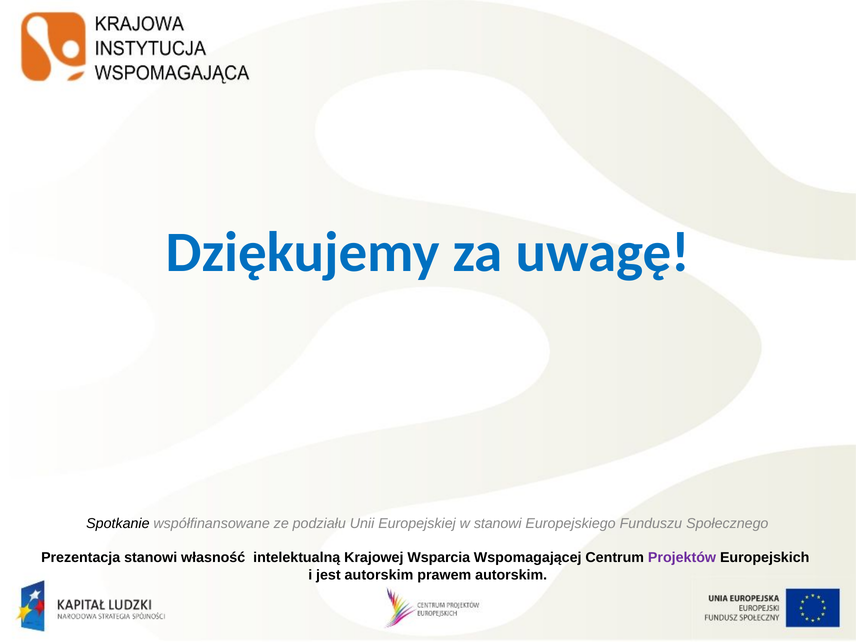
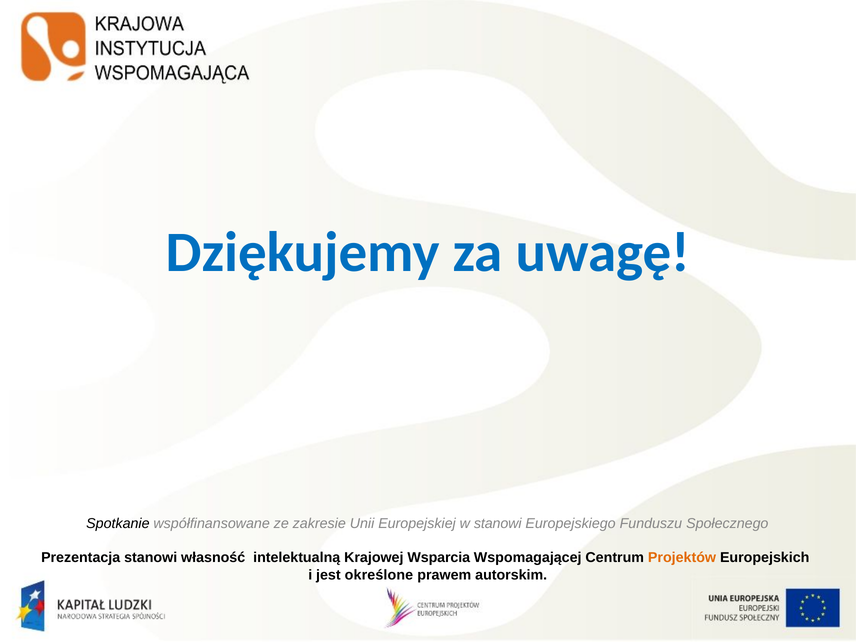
podziału: podziału -> zakresie (319, 523)
Projektów colour: purple -> orange (682, 558)
jest autorskim: autorskim -> określone (379, 575)
